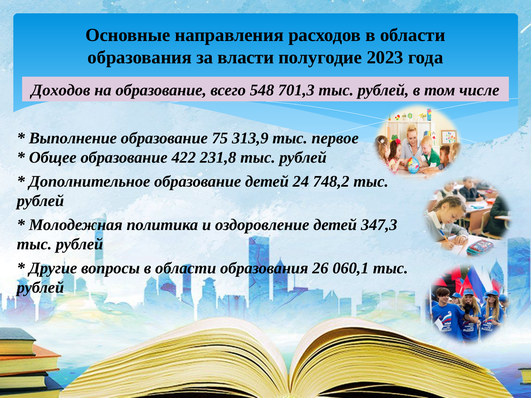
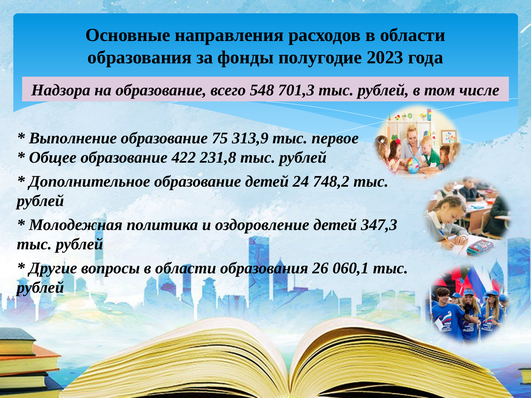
власти: власти -> фонды (246, 57)
Доходов: Доходов -> Надзора (61, 90)
